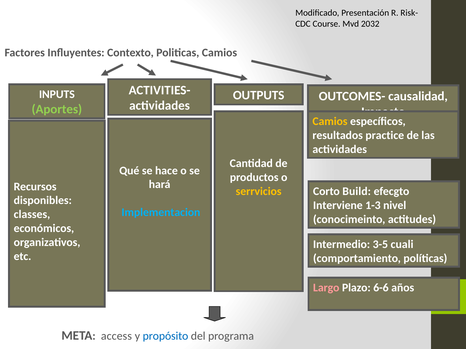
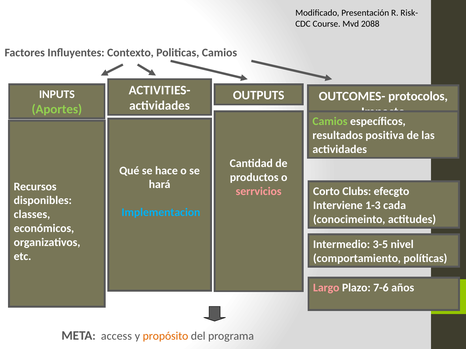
2032: 2032 -> 2088 (370, 24)
causalidad: causalidad -> protocolos (418, 96)
Camios colour: yellow -> light green (330, 122)
practice: practice -> positiva (385, 136)
serrvicios colour: yellow -> pink (259, 191)
Build: Build -> Clubs (357, 192)
nivel: nivel -> cada (395, 206)
cuali: cuali -> nivel (402, 245)
6-6: 6-6 -> 7-6 (381, 288)
propósito colour: blue -> orange (166, 337)
